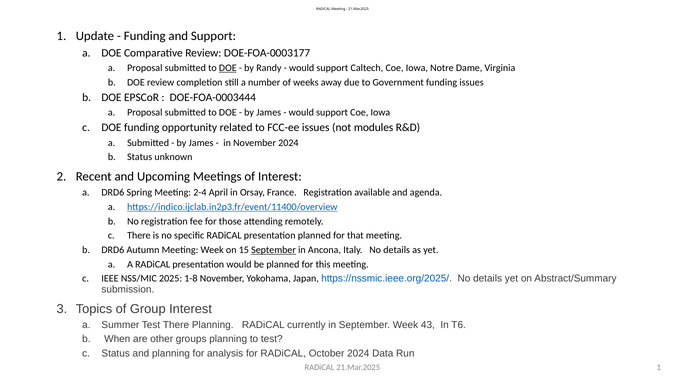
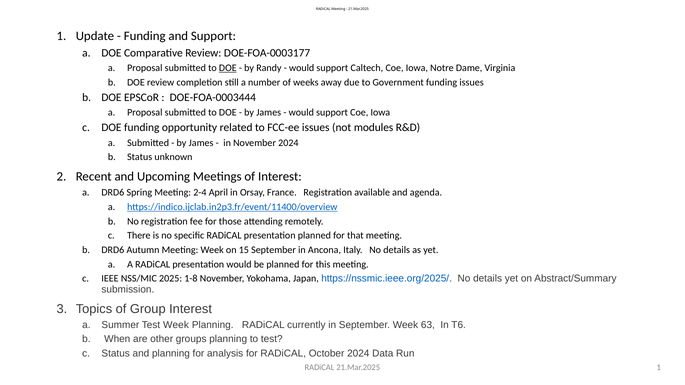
September underline: present -> none (274, 250)
Test There: There -> Week (176, 325)
43: 43 -> 63 (428, 325)
